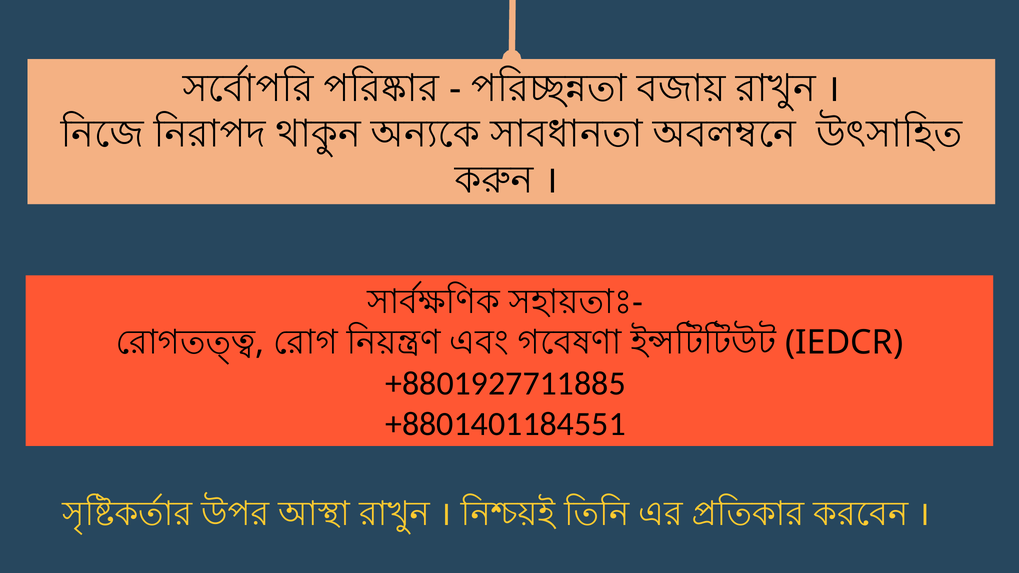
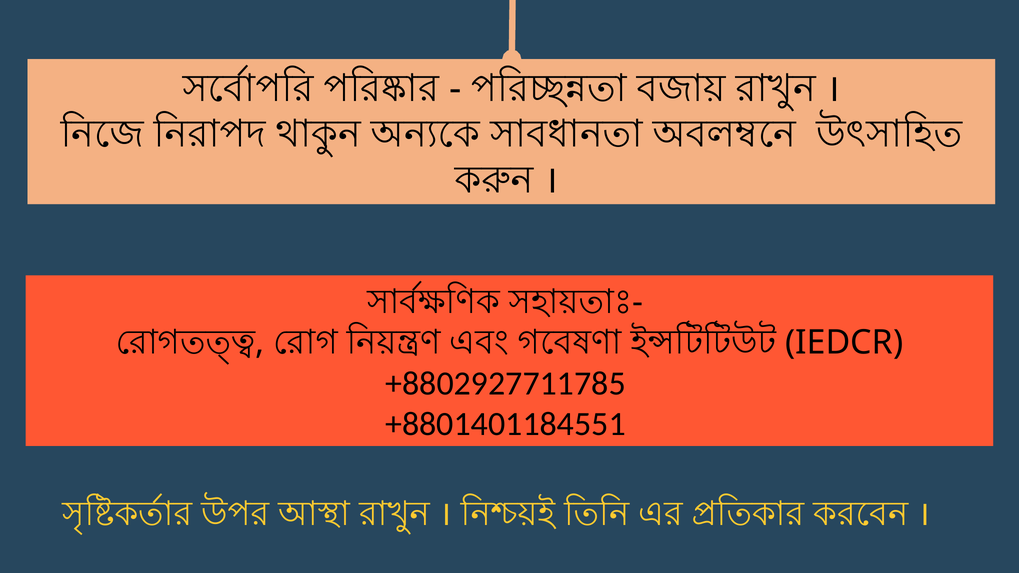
+8801927711885: +8801927711885 -> +8802927711785 (506, 384)
